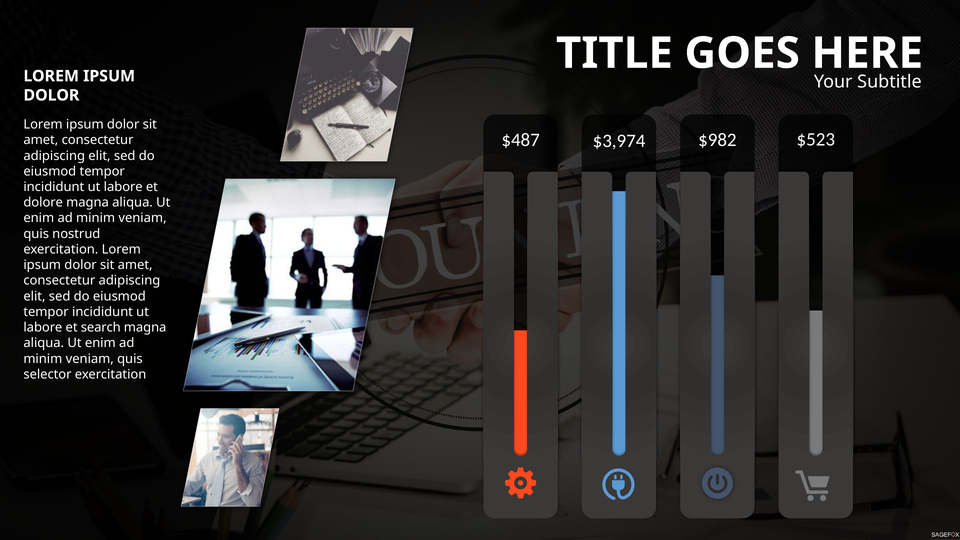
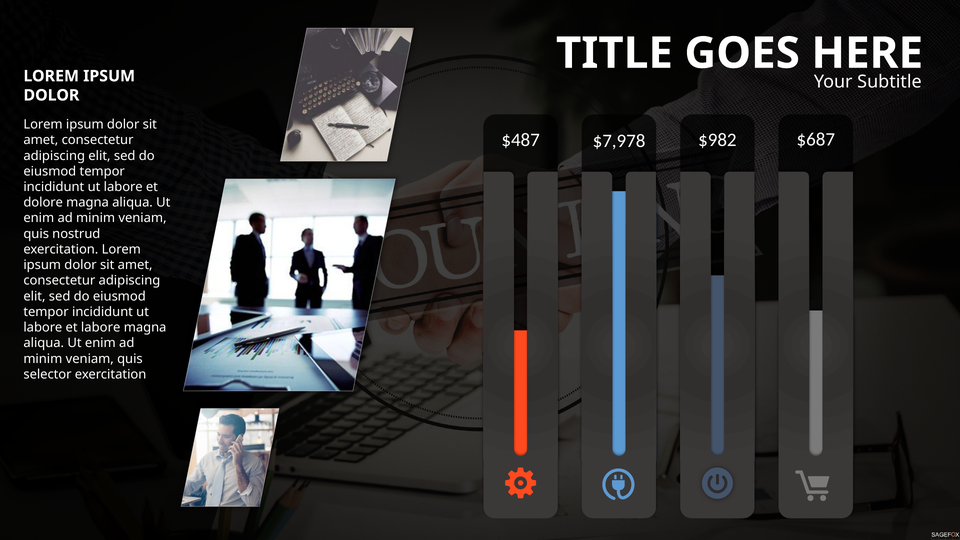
$3,974: $3,974 -> $7,978 (619, 141)
$523: $523 -> $687 (816, 139)
et search: search -> labore (101, 328)
